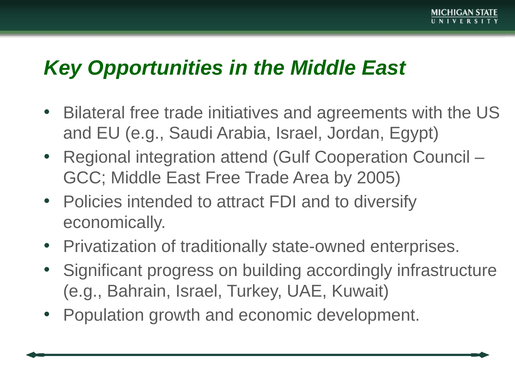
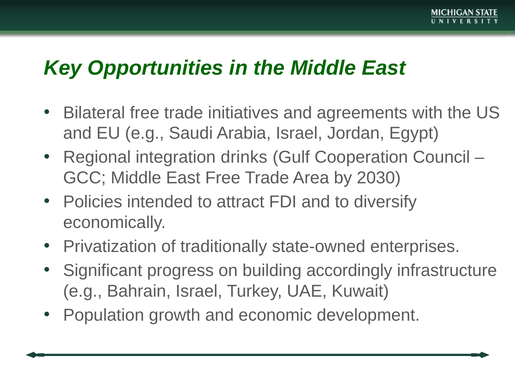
attend: attend -> drinks (244, 157)
2005: 2005 -> 2030 (379, 178)
